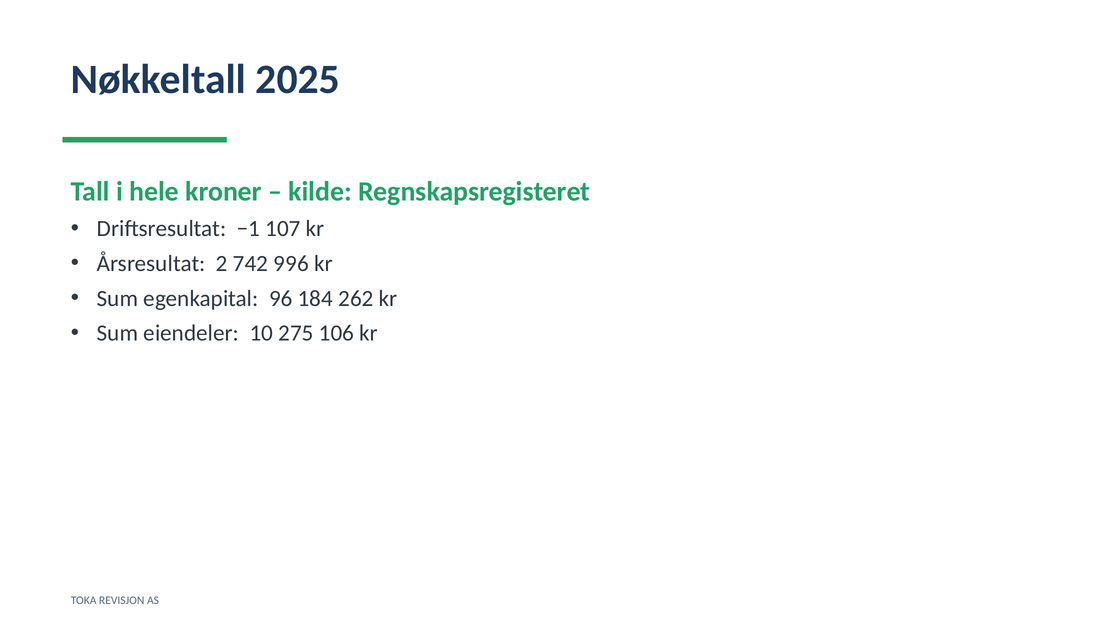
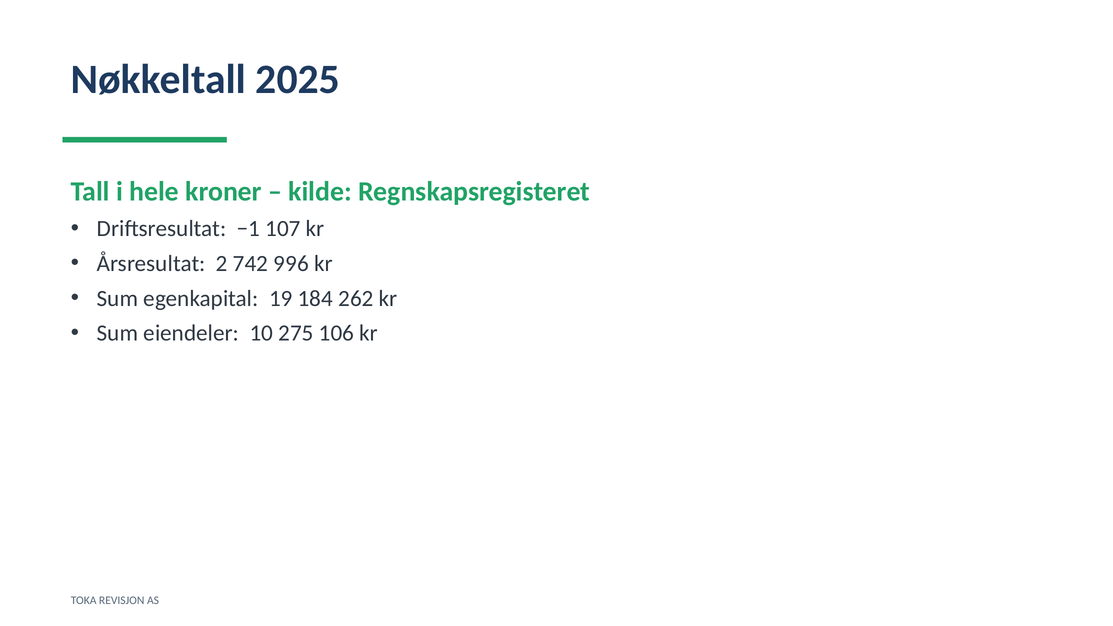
96: 96 -> 19 (281, 298)
